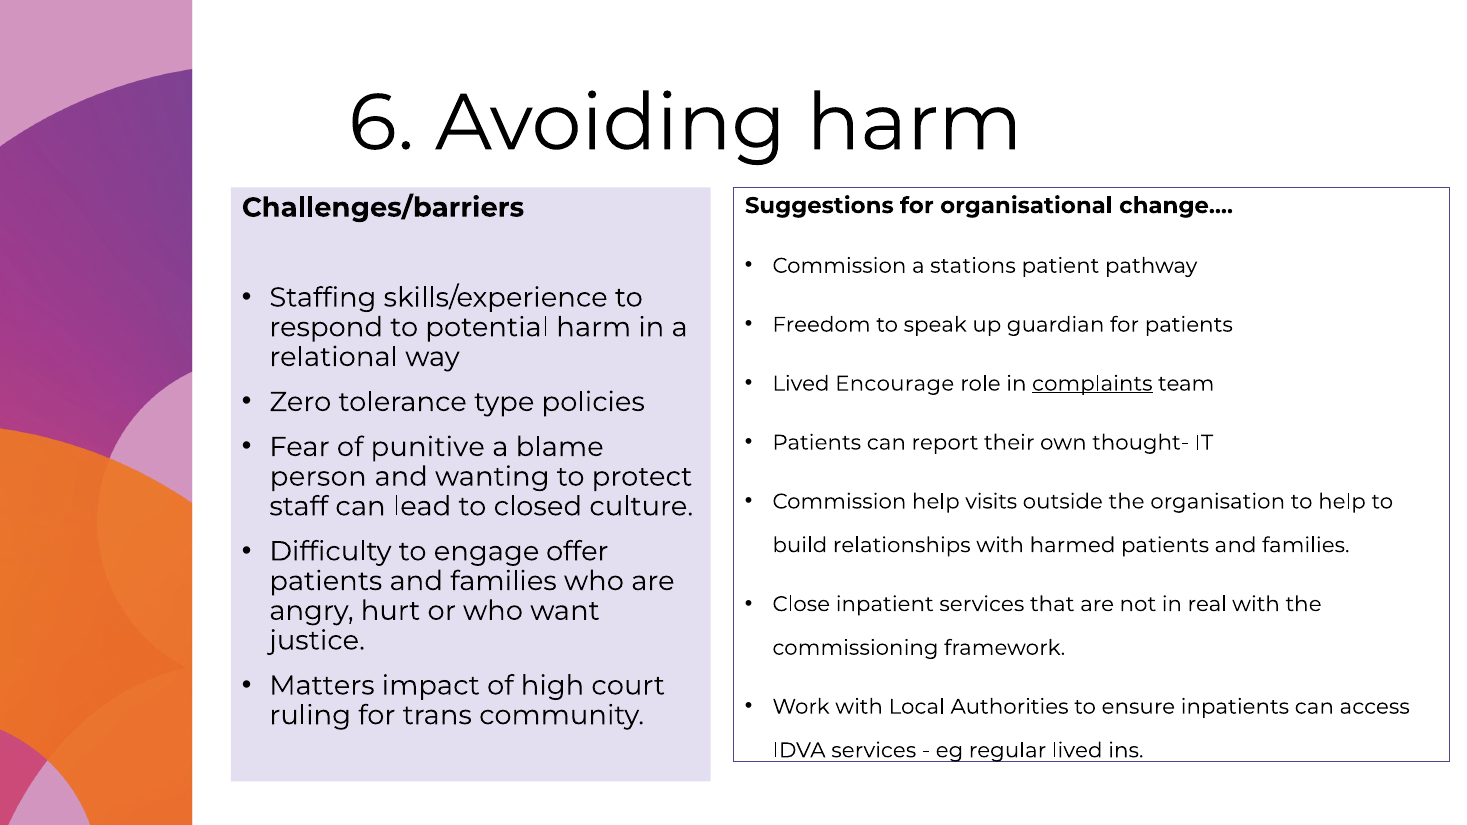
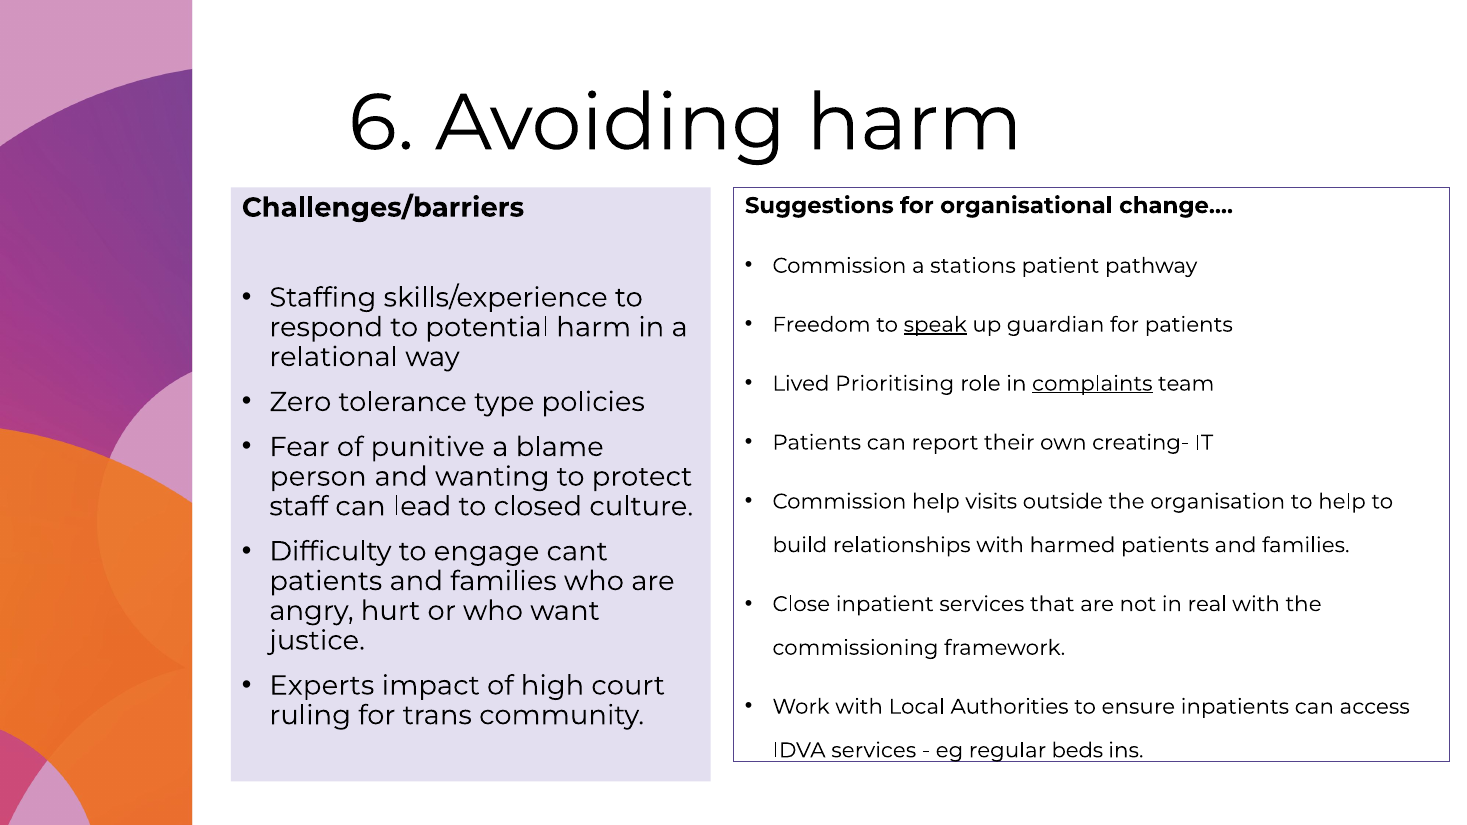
speak underline: none -> present (935, 325)
Encourage: Encourage -> Prioritising (895, 384)
thought-: thought- -> creating- (1141, 443)
offer: offer -> cant (577, 551)
Matters: Matters -> Experts (322, 686)
regular lived: lived -> beds (1077, 751)
